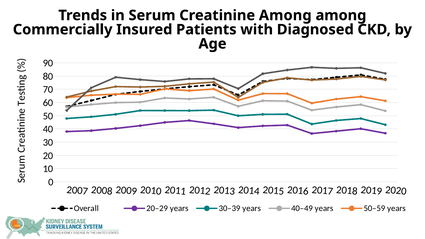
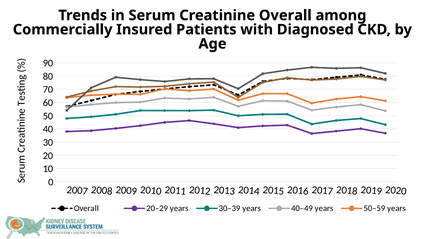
Creatinine Among: Among -> Overall (285, 15)
